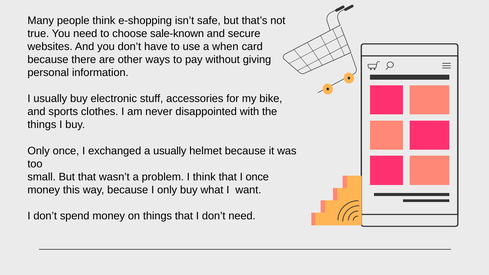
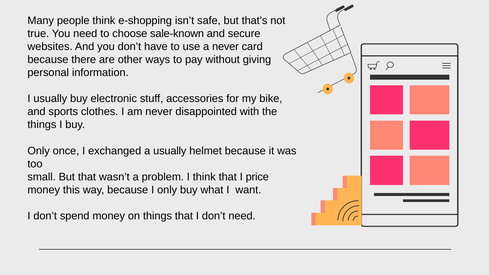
a when: when -> never (225, 47)
I once: once -> price (257, 177)
